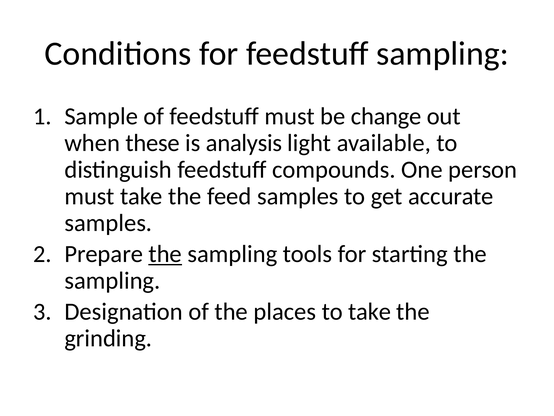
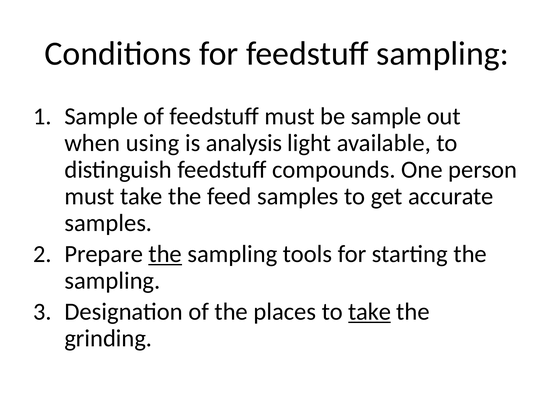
be change: change -> sample (386, 116)
these: these -> using (153, 143)
take underline: none -> present (370, 311)
